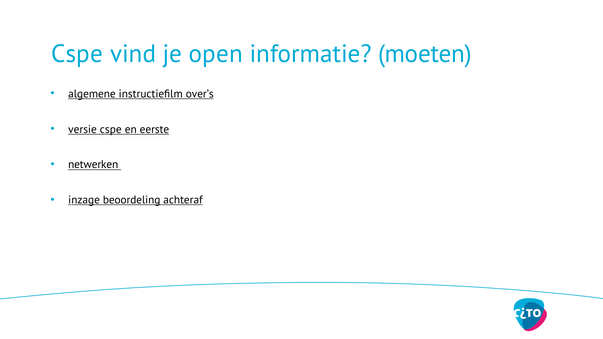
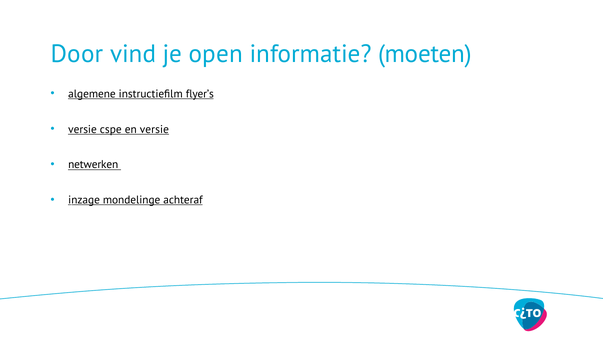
Cspe: Cspe -> Door (77, 54)
over’s: over’s -> flyer’s (200, 94)
en eerste: eerste -> versie (154, 129)
beoordeling: beoordeling -> mondelinge (132, 200)
